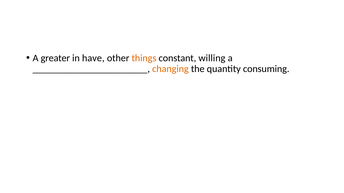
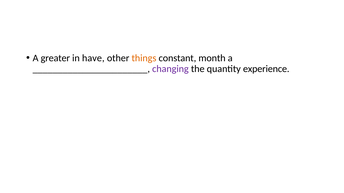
willing: willing -> month (212, 58)
changing colour: orange -> purple (170, 69)
consuming: consuming -> experience (266, 69)
